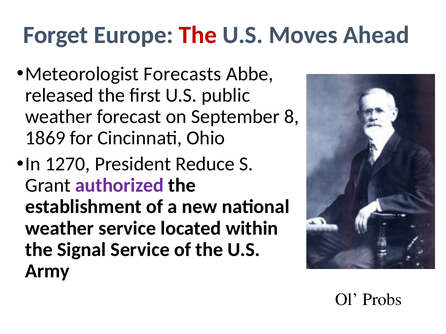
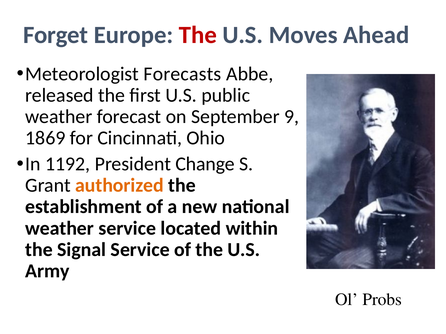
8: 8 -> 9 (292, 117)
1270: 1270 -> 1192 (68, 164)
Reduce: Reduce -> Change (205, 164)
authorized colour: purple -> orange (119, 186)
